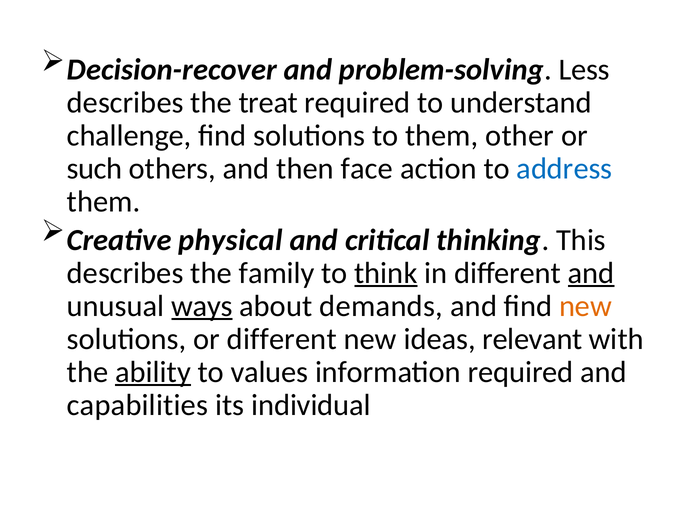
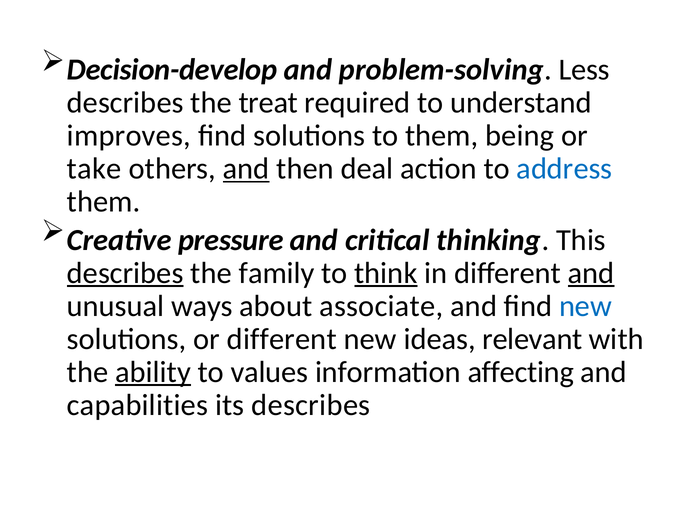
Decision-recover: Decision-recover -> Decision-develop (172, 70)
challenge: challenge -> improves (129, 135)
other: other -> being (520, 135)
such: such -> take (94, 168)
and underline: none -> present (246, 168)
face: face -> deal (367, 168)
physical: physical -> pressure (231, 240)
describes underline: none -> present (125, 273)
ways underline: present -> none (202, 306)
demands: demands -> associate (381, 306)
new colour: orange -> blue (585, 306)
information required: required -> affecting (521, 372)
its individual: individual -> describes (311, 405)
